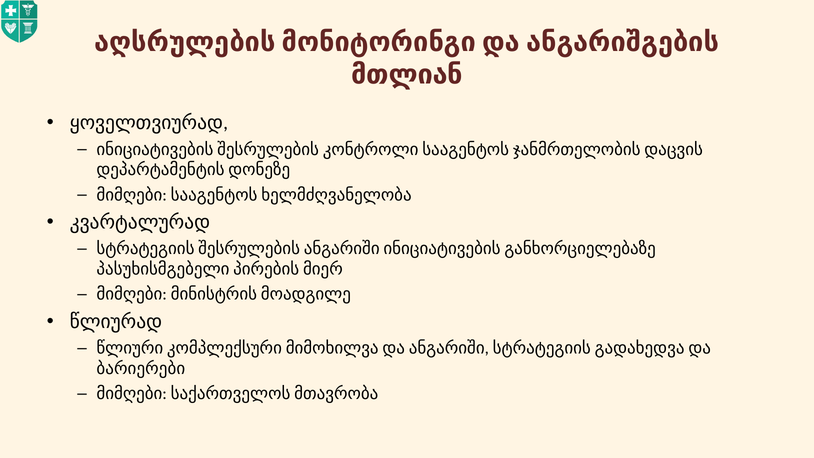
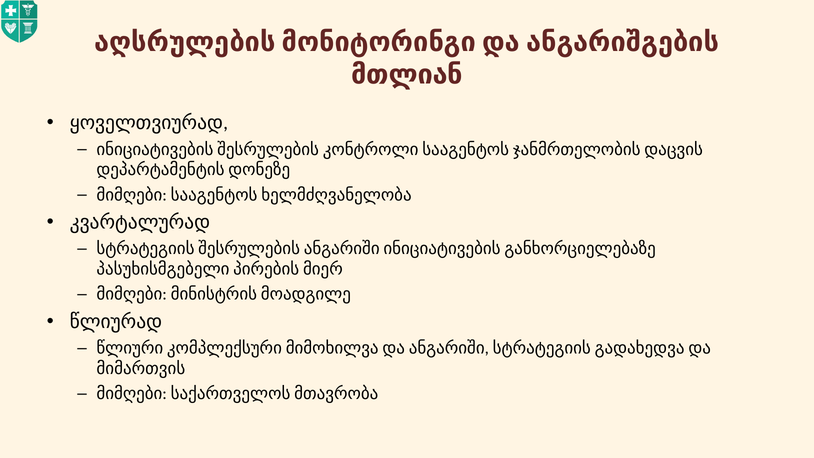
ბარიერები: ბარიერები -> მიმართვის (141, 369)
